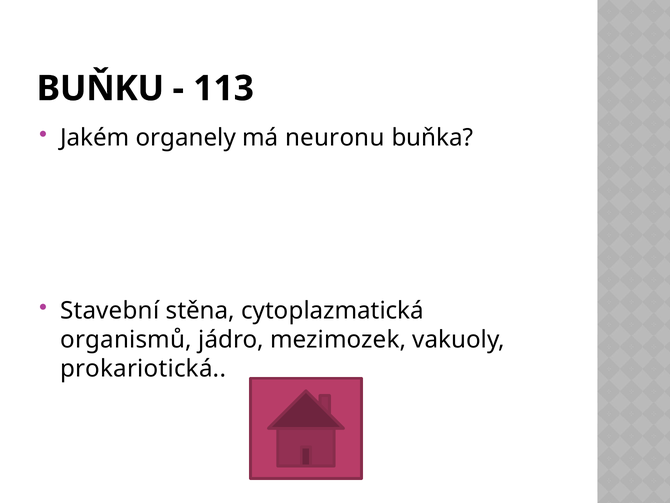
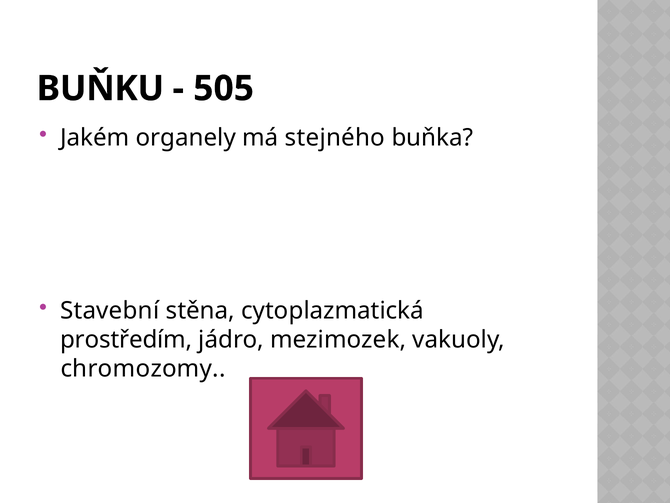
113: 113 -> 505 (224, 88)
neuronu: neuronu -> stejného (335, 137)
organismů: organismů -> prostředím (126, 339)
prokariotická: prokariotická -> chromozomy (143, 369)
